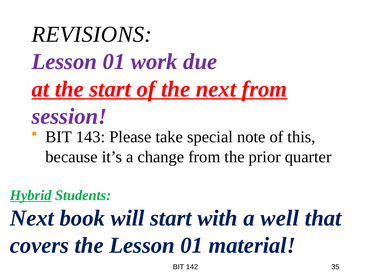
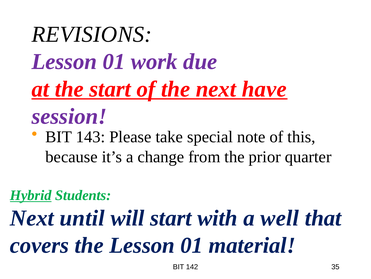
next from: from -> have (264, 89)
book: book -> until (82, 218)
